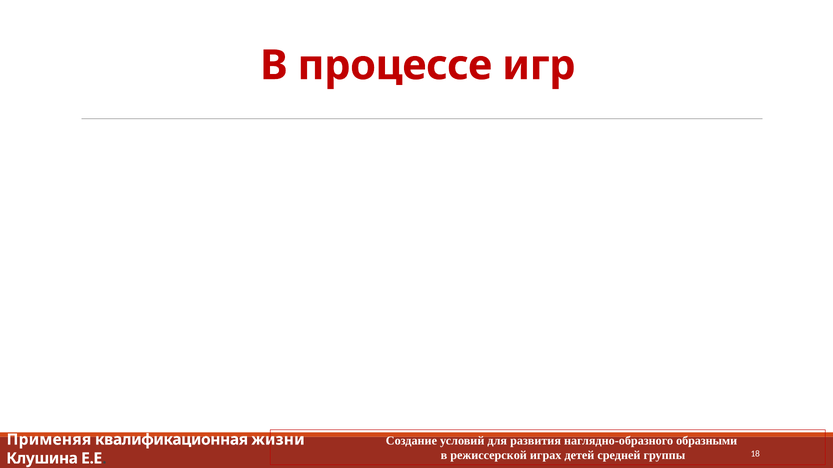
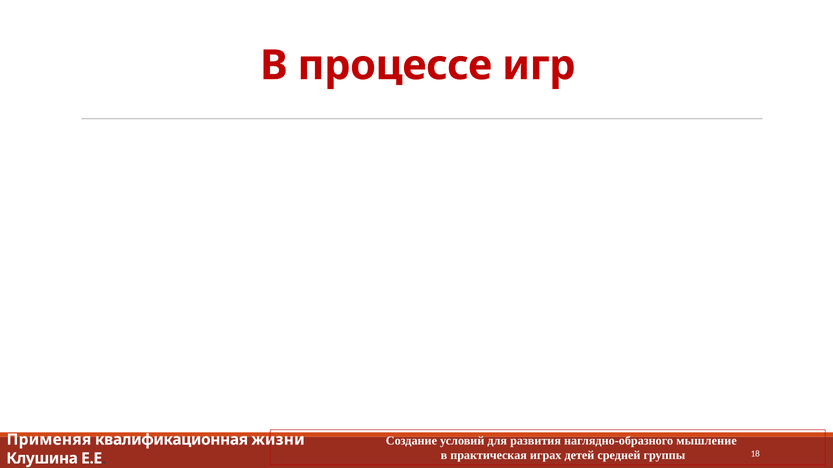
образными: образными -> мышление (707, 441)
режиссерской: режиссерской -> практическая (489, 456)
